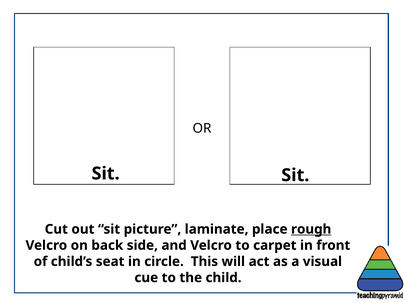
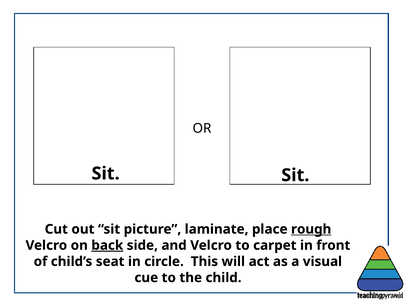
back underline: none -> present (107, 245)
